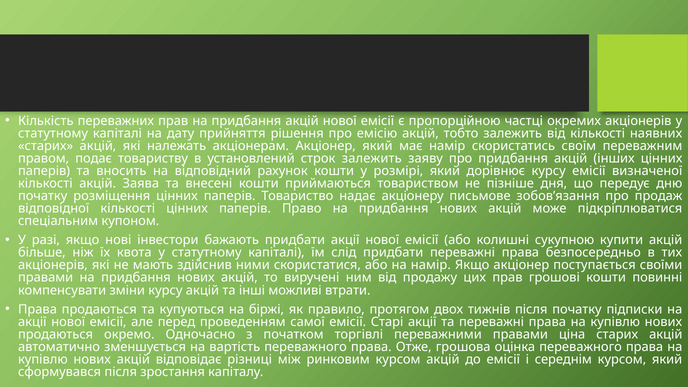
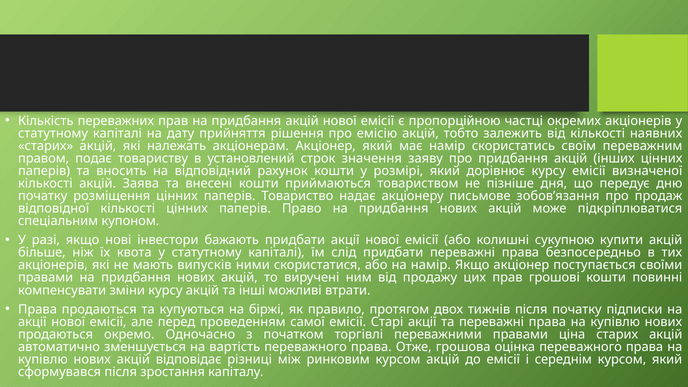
строк залежить: залежить -> значення (372, 158)
здійснив: здійснив -> випусків (204, 265)
